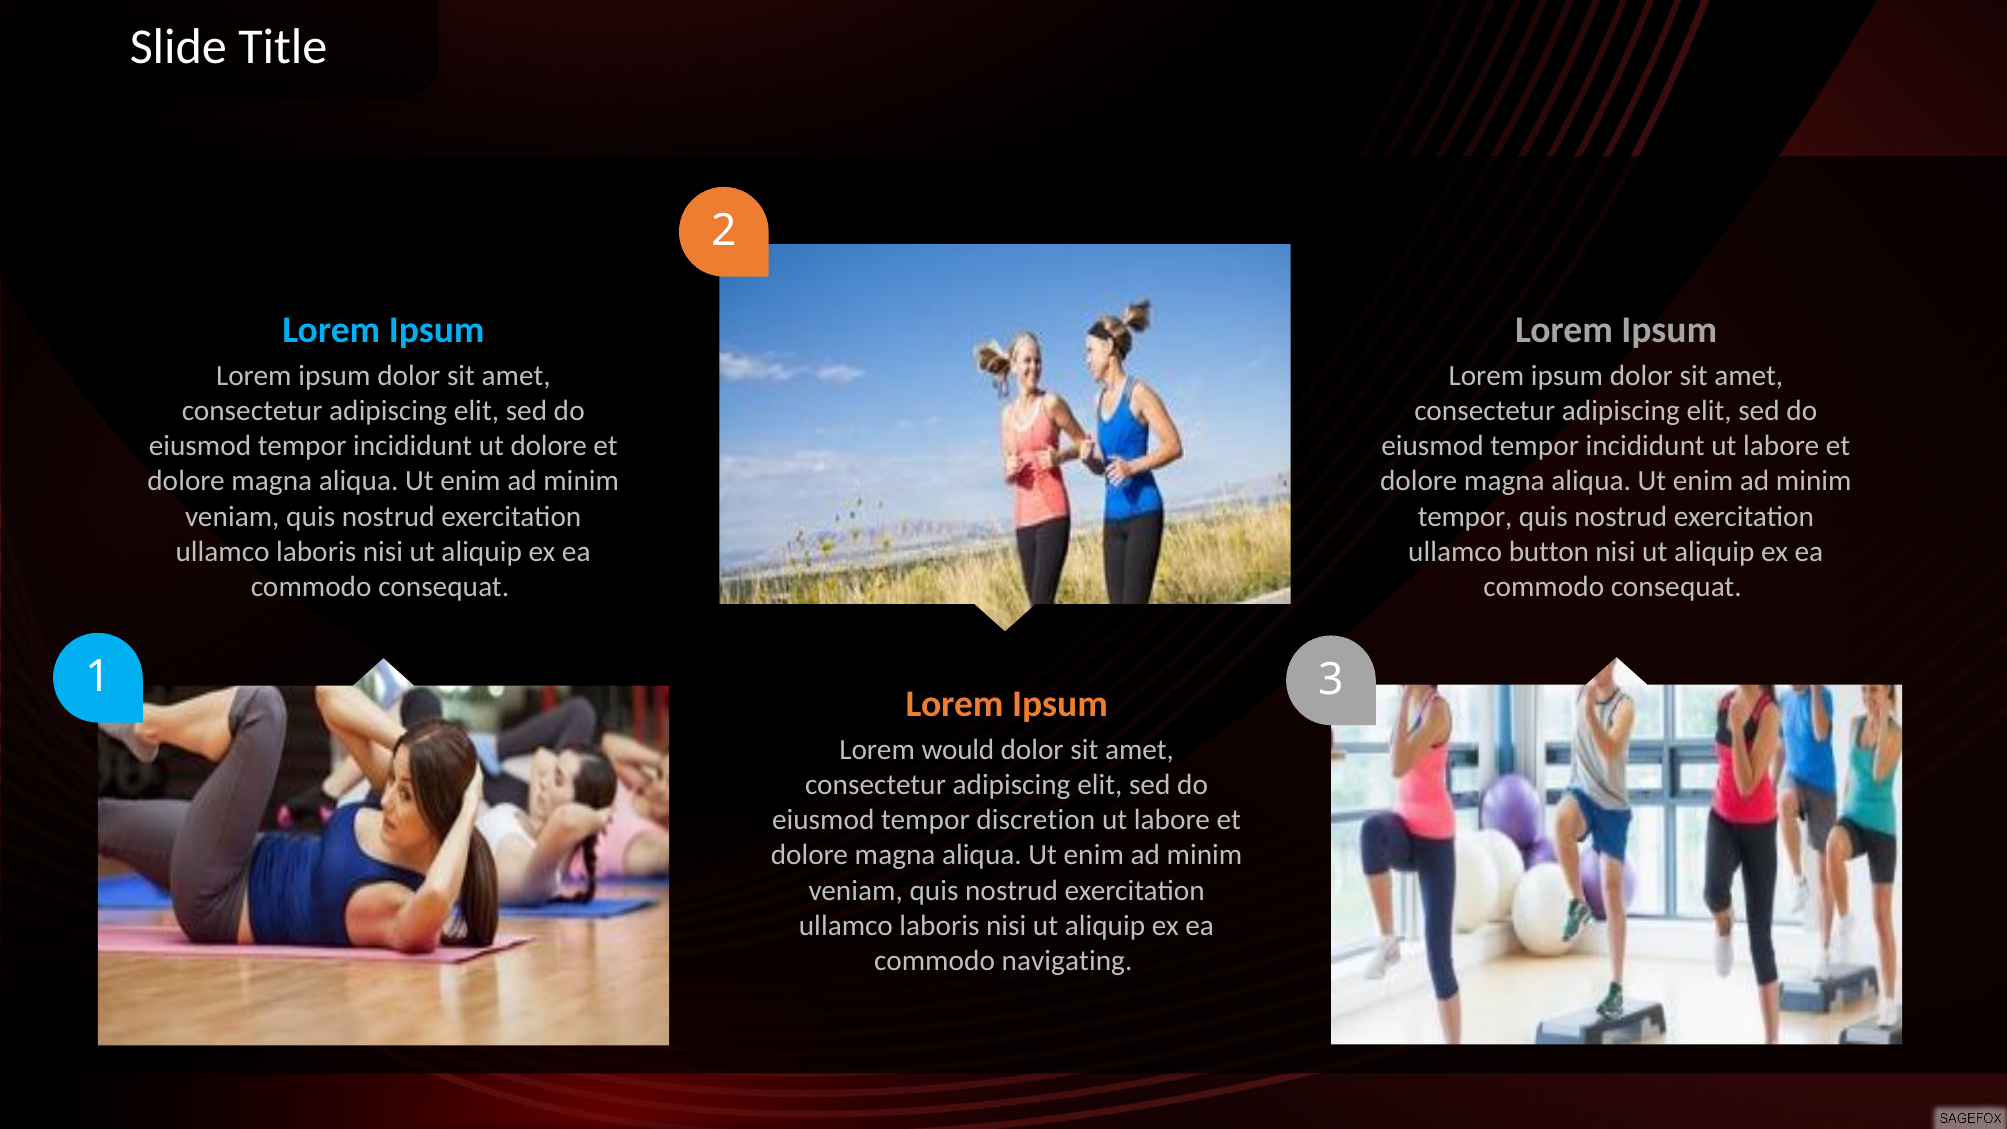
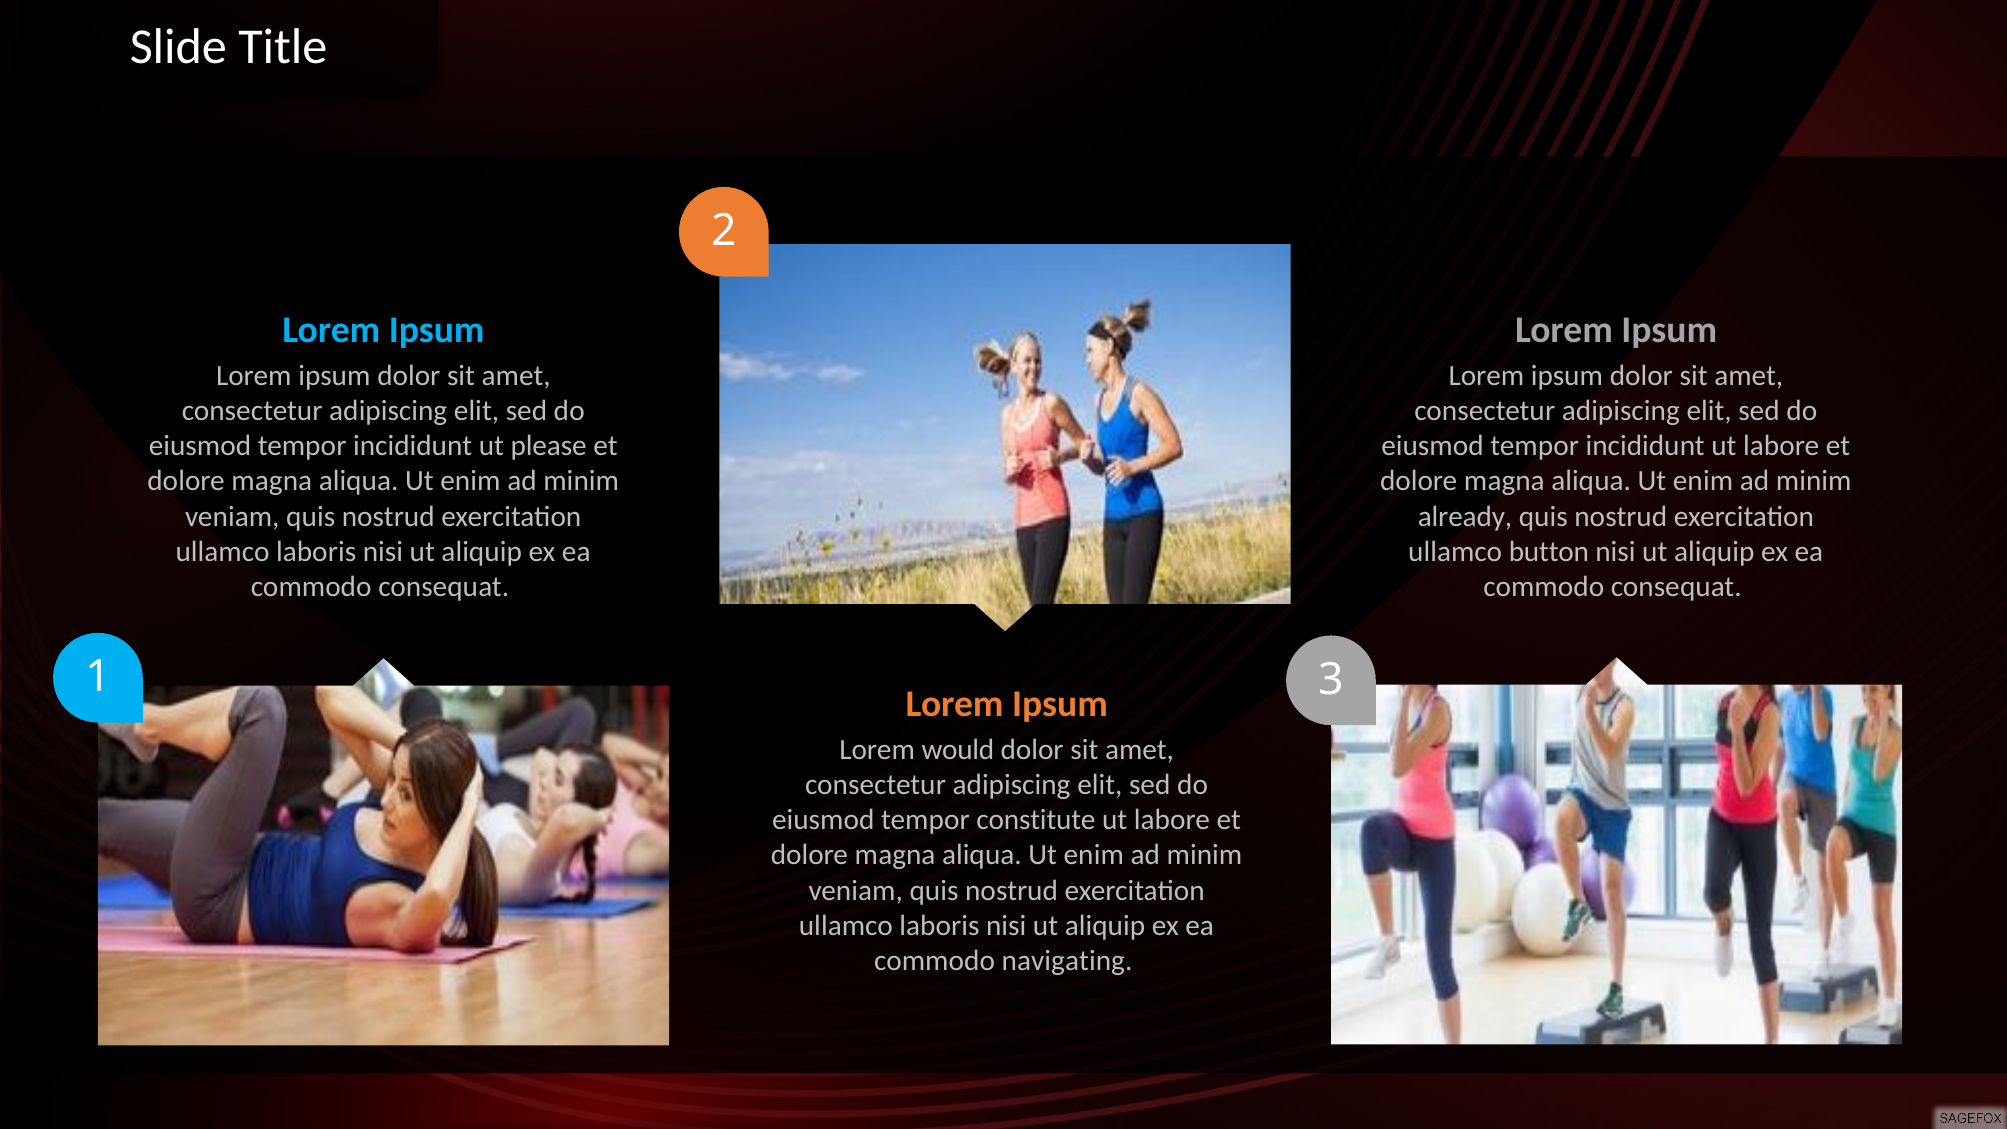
ut dolore: dolore -> please (549, 446)
tempor: tempor -> already (1465, 516)
discretion: discretion -> constitute (1036, 820)
